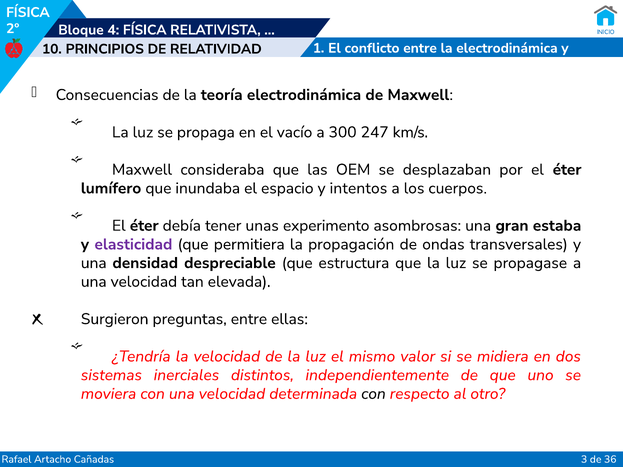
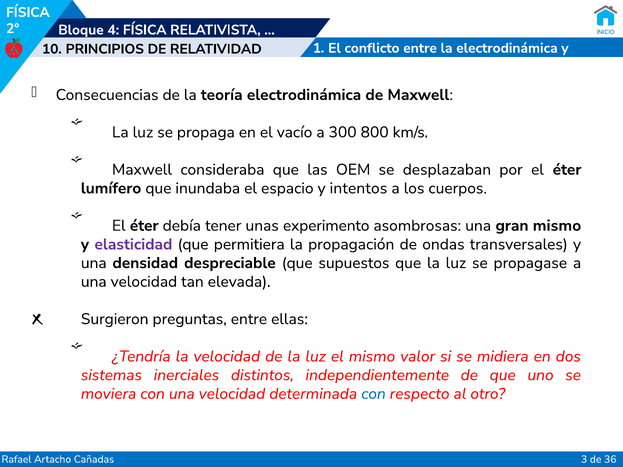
247: 247 -> 800 (375, 132)
gran estaba: estaba -> mismo (557, 226)
estructura: estructura -> supuestos (354, 263)
con colour: black -> blue (373, 394)
